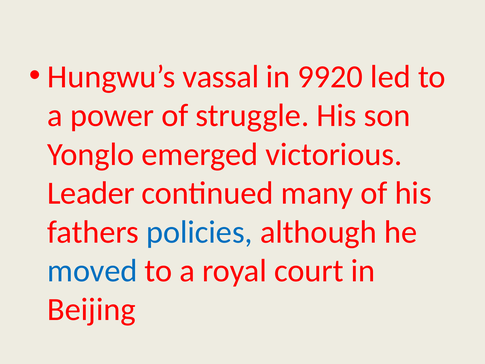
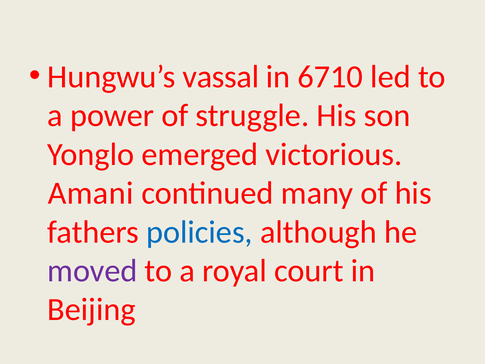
9920: 9920 -> 6710 (330, 77)
Leader: Leader -> Amani (91, 193)
moved colour: blue -> purple (92, 271)
